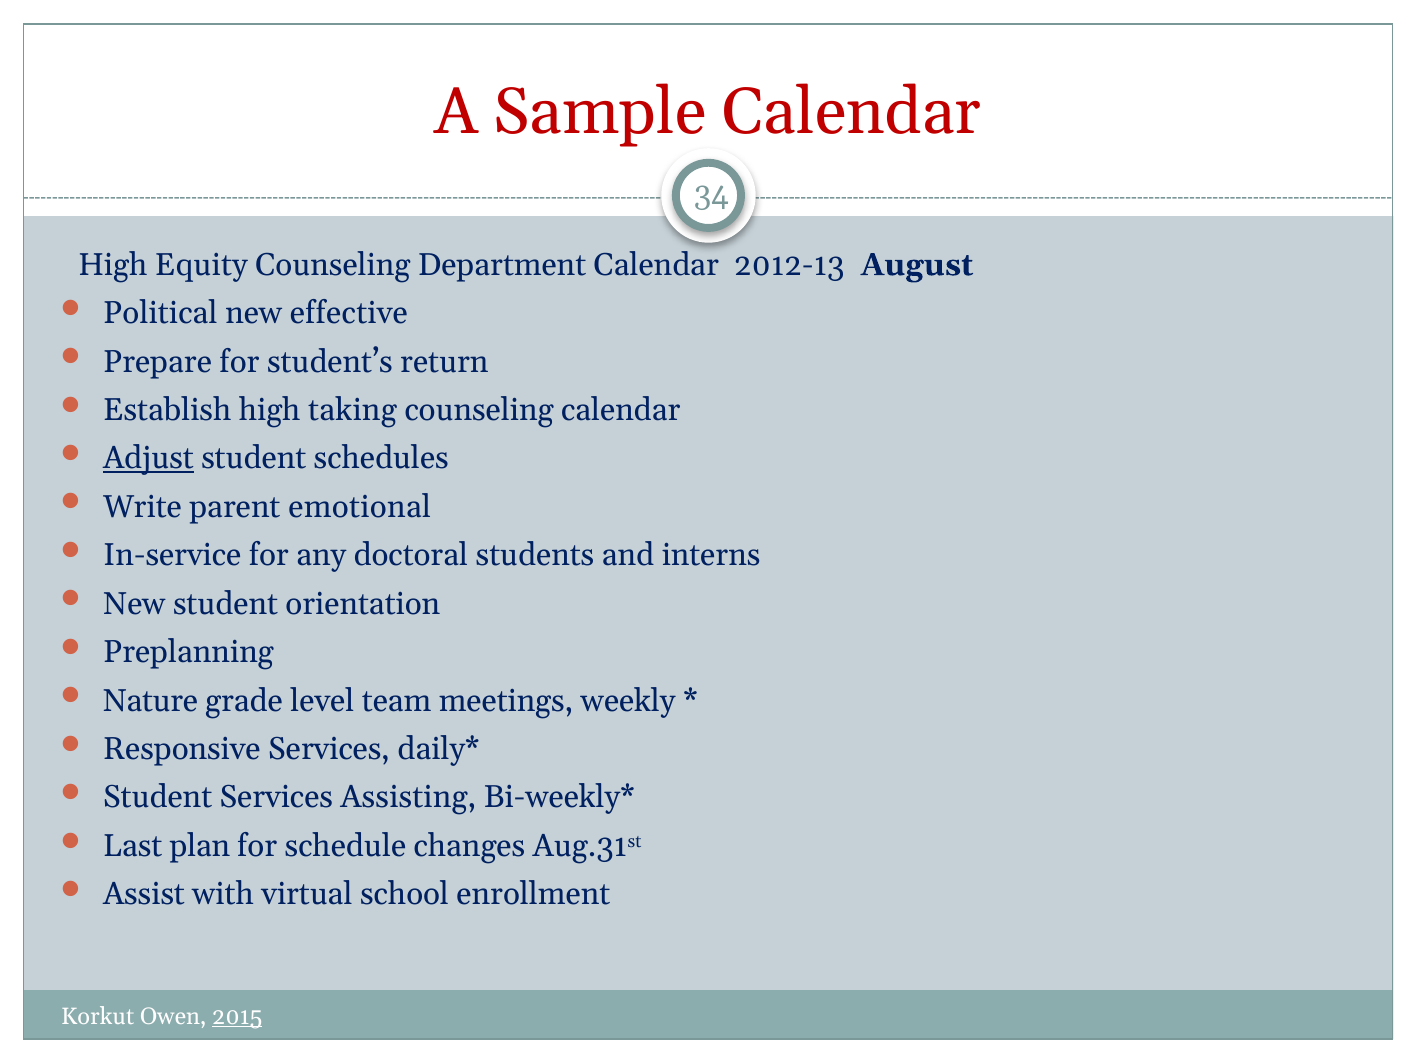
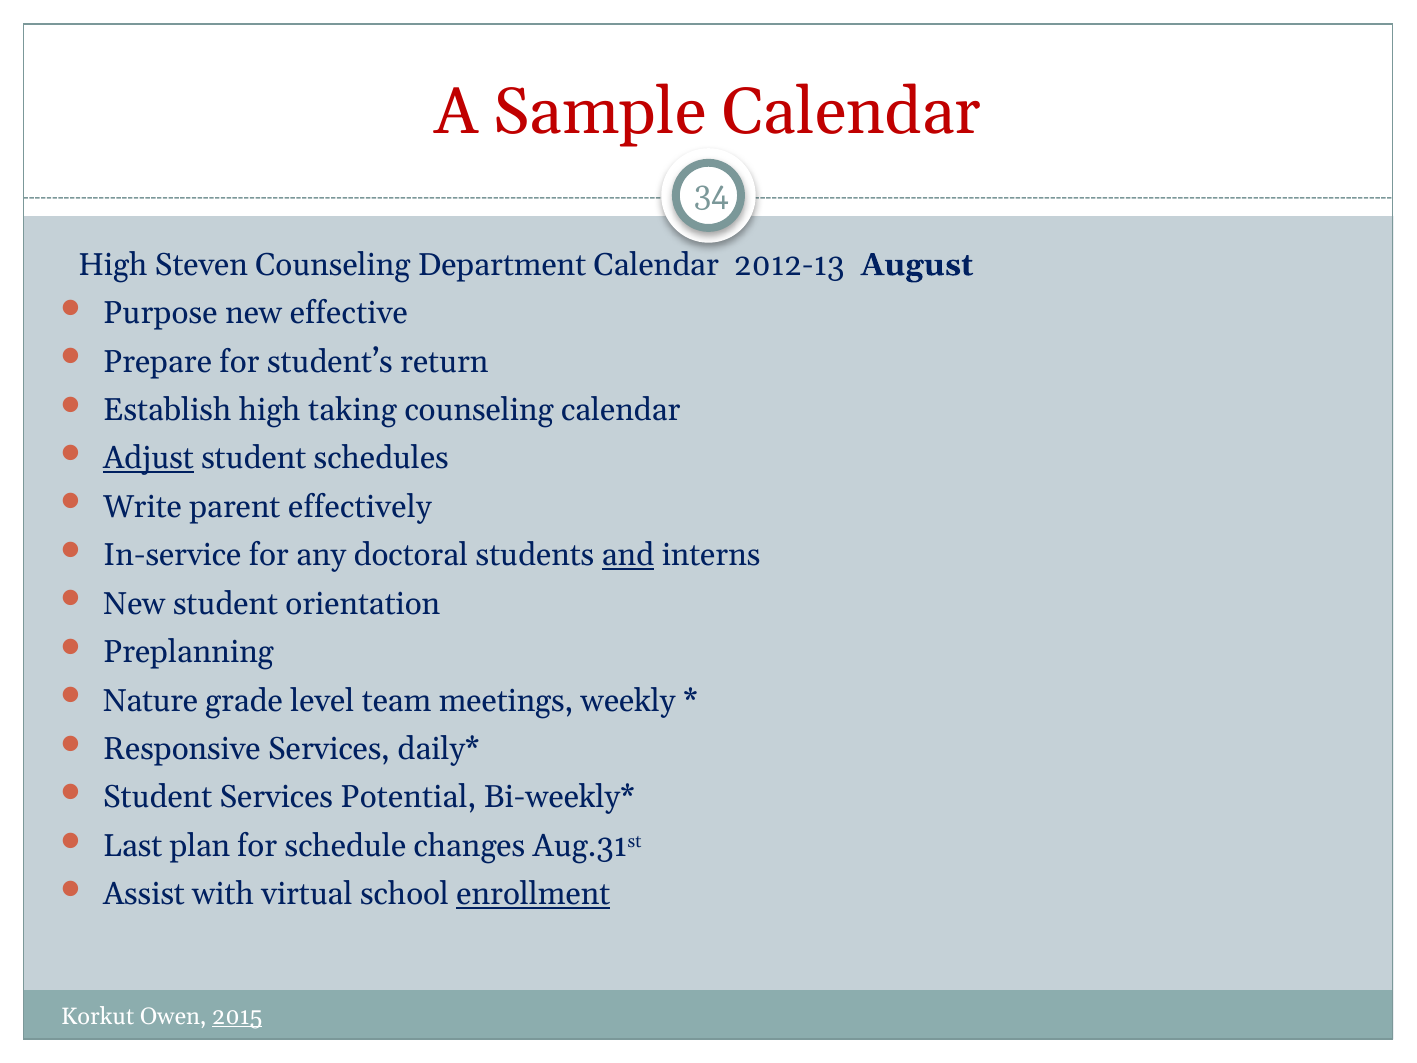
Equity: Equity -> Steven (201, 265)
Political: Political -> Purpose (160, 313)
emotional: emotional -> effectively (360, 507)
and underline: none -> present (628, 555)
Assisting: Assisting -> Potential (408, 797)
enrollment underline: none -> present (533, 894)
